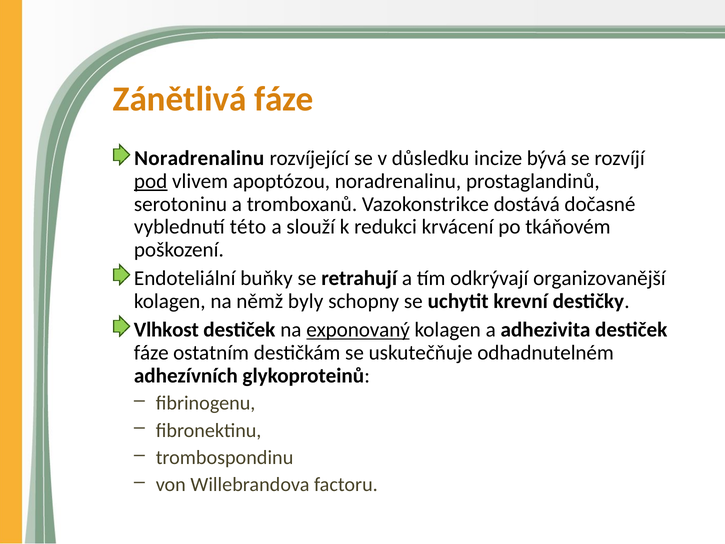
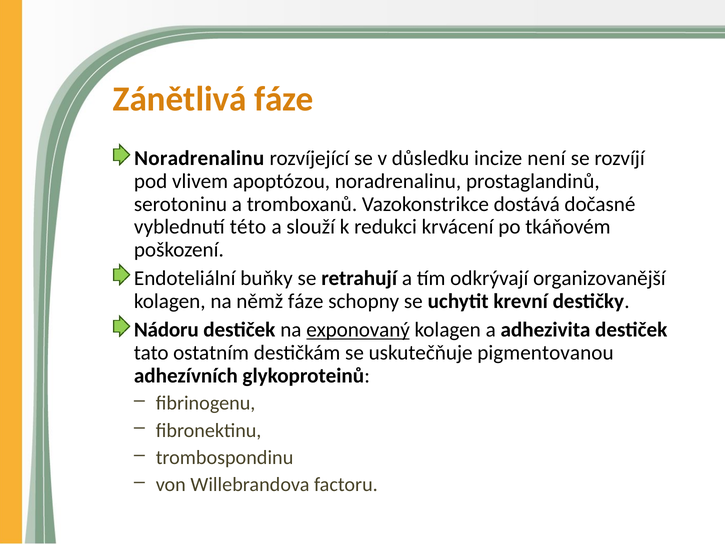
bývá: bývá -> není (546, 158)
pod underline: present -> none (151, 181)
němž byly: byly -> fáze (306, 301)
Vlhkost: Vlhkost -> Nádoru (166, 330)
fáze: fáze -> tato (151, 353)
odhadnutelném: odhadnutelném -> pigmentovanou (545, 353)
